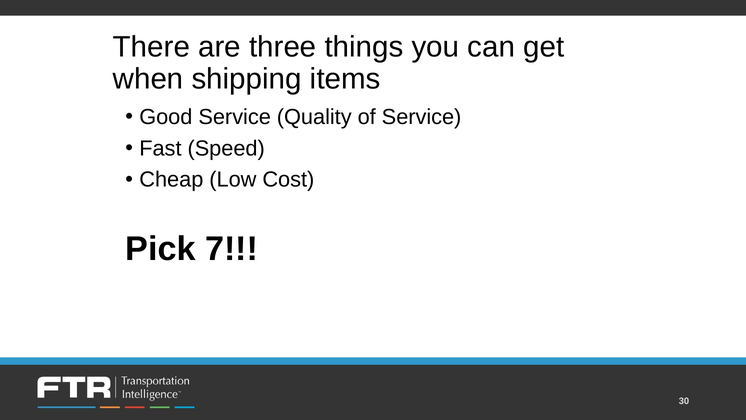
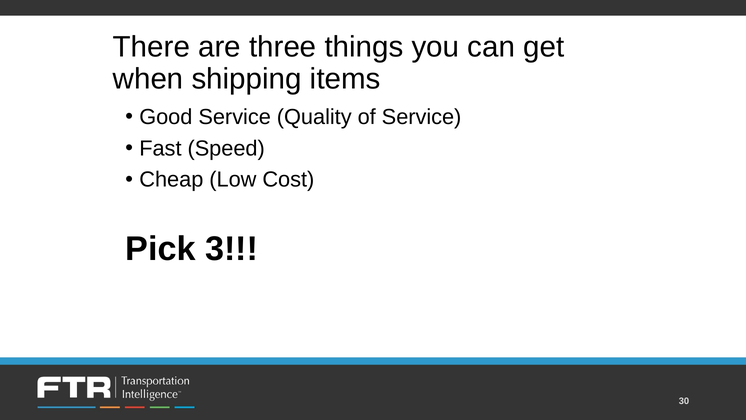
7: 7 -> 3 (232, 249)
